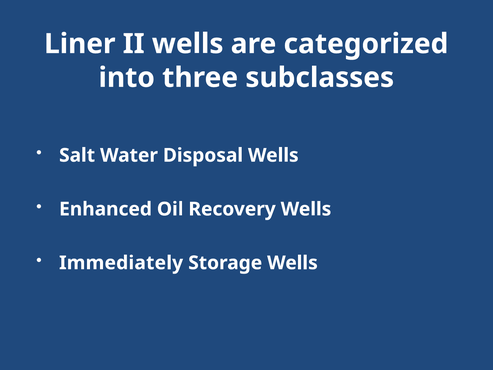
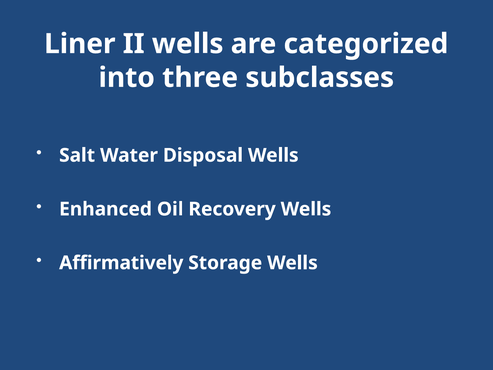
Immediately: Immediately -> Affirmatively (121, 263)
